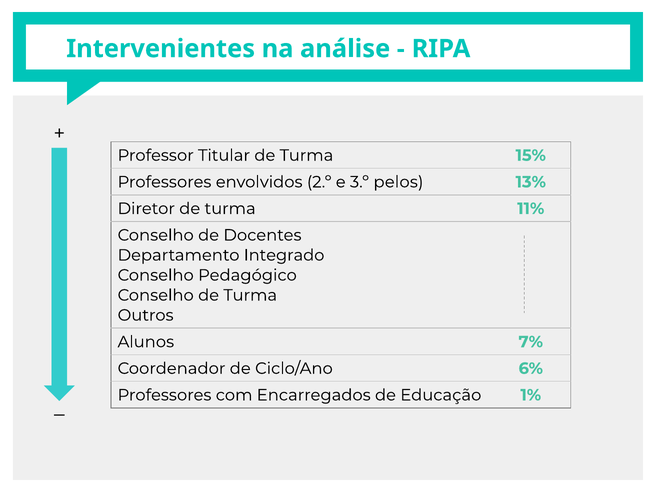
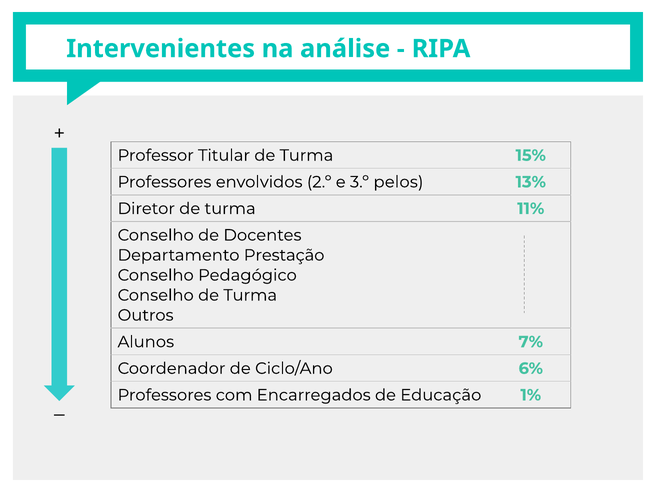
Integrado: Integrado -> Prestação (284, 255)
